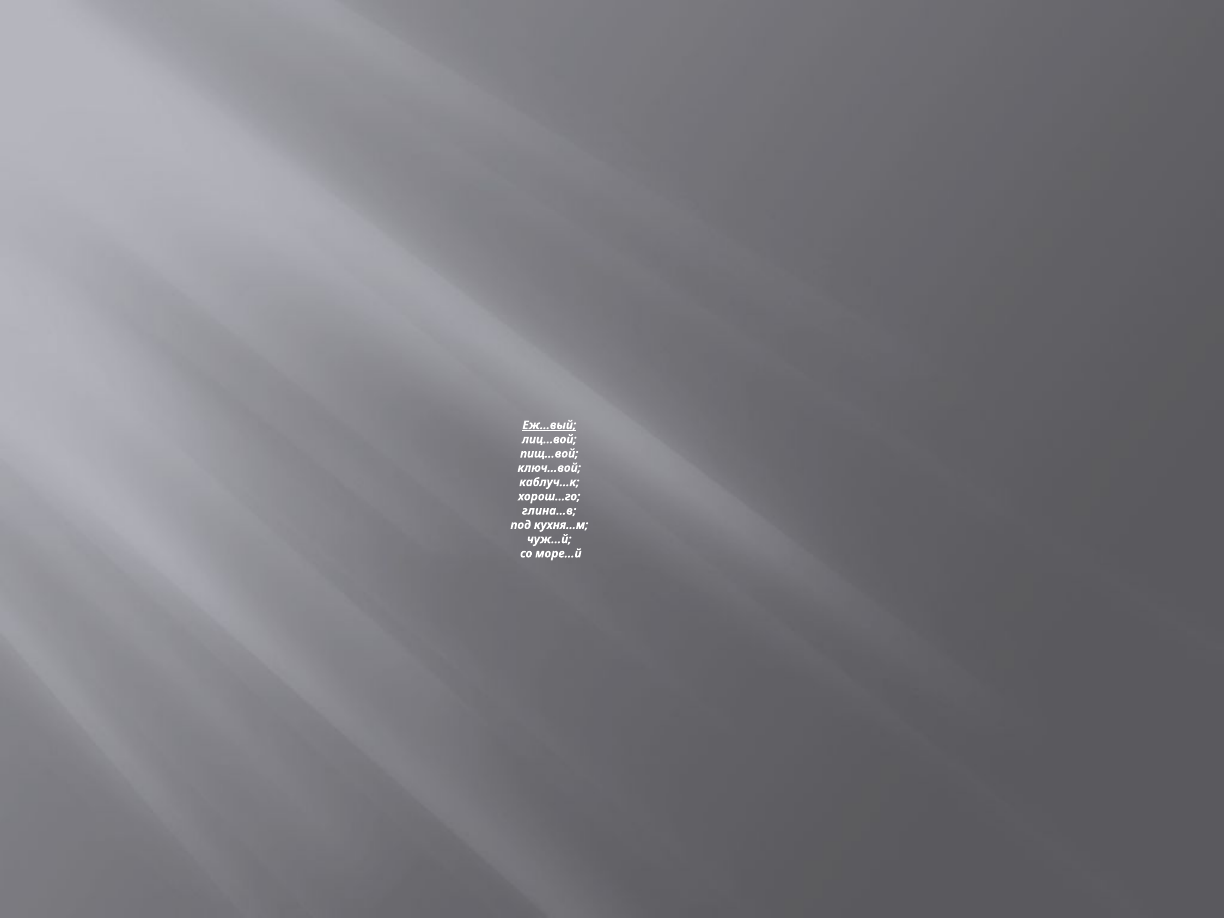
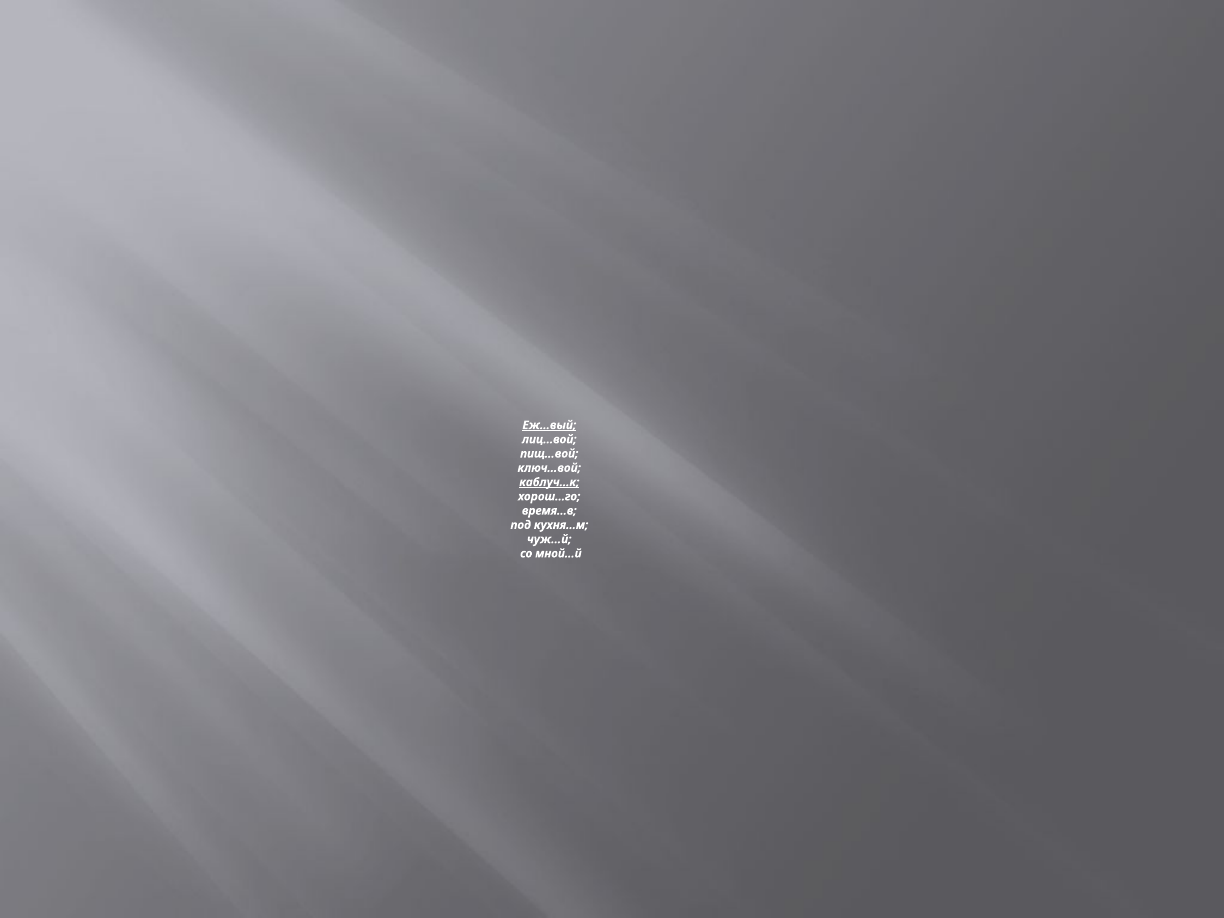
каблуч…к underline: none -> present (549, 482)
глина…в: глина…в -> время…в (549, 511)
море…й: море…й -> мной…й (558, 554)
